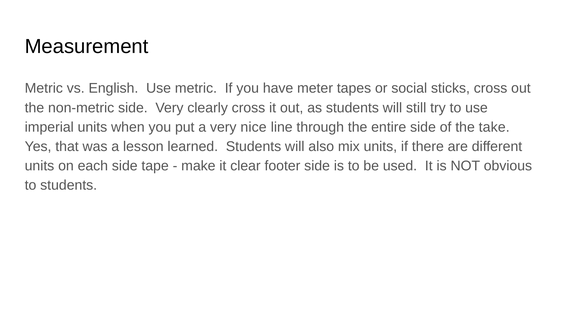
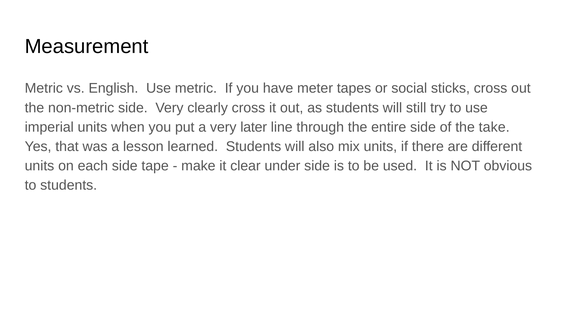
nice: nice -> later (254, 127)
footer: footer -> under (282, 166)
